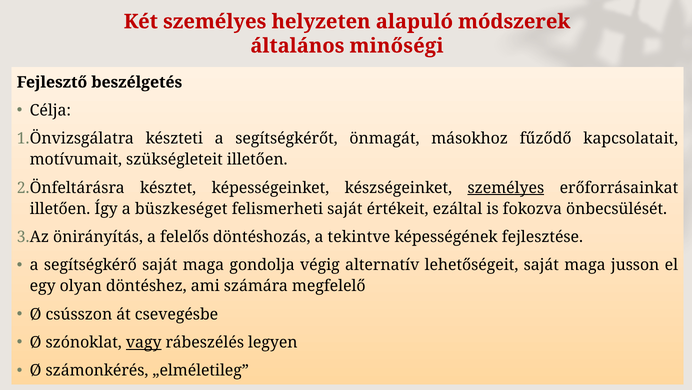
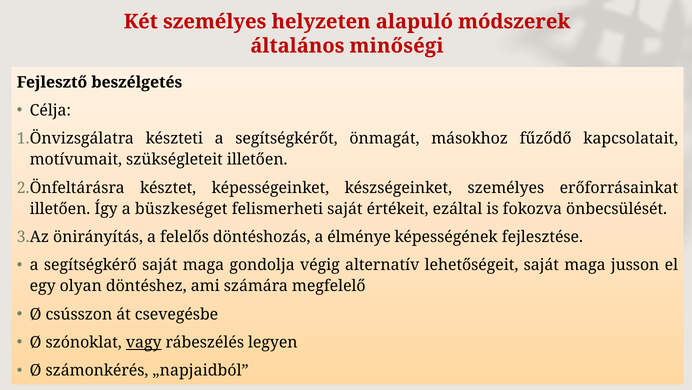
személyes underline: present -> none (506, 187)
tekintve: tekintve -> élménye (359, 237)
„elméletileg: „elméletileg -> „napjaidból (201, 370)
